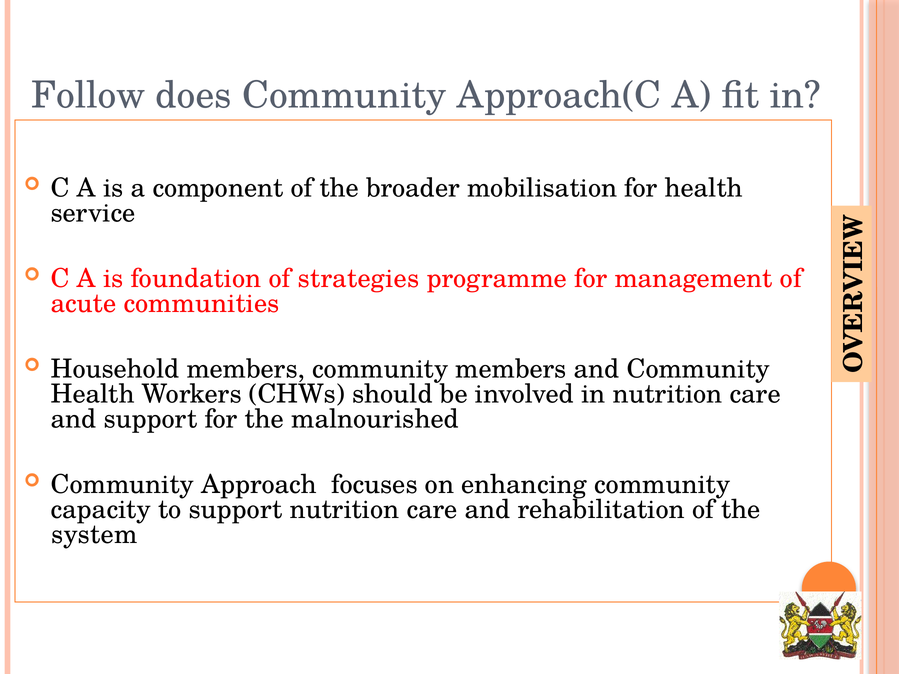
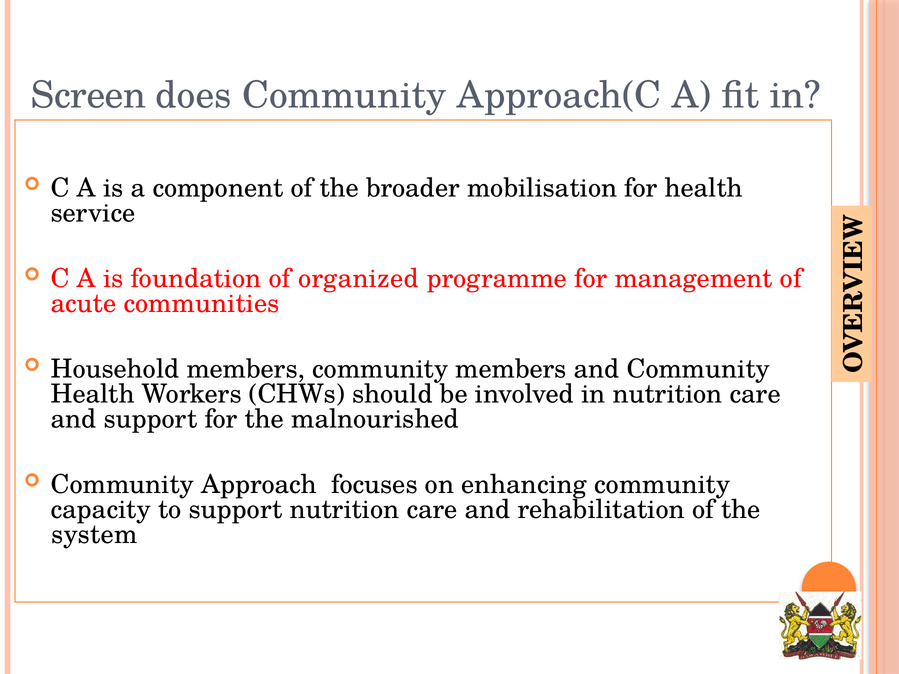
Follow: Follow -> Screen (88, 95)
strategies: strategies -> organized (358, 278)
